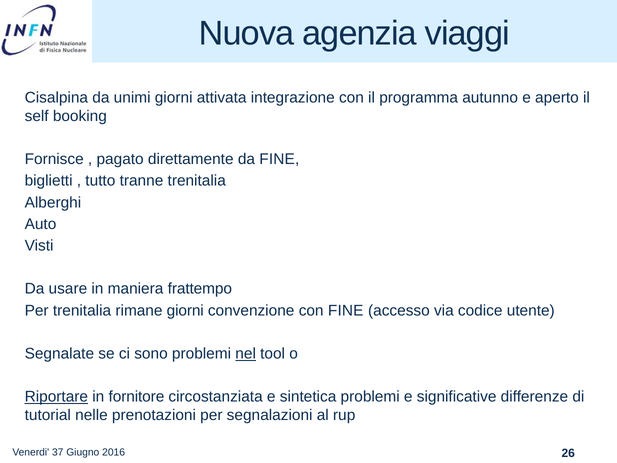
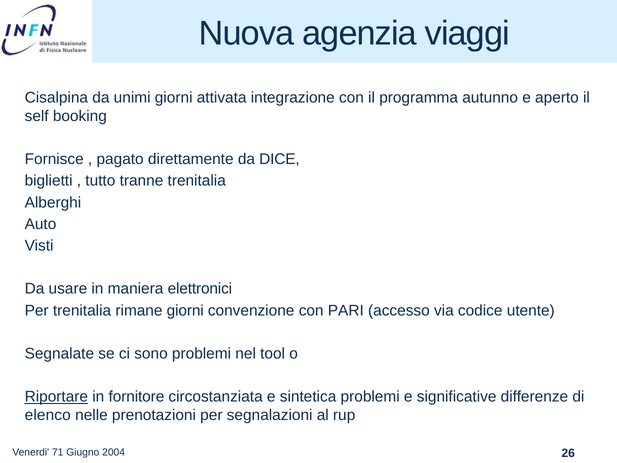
da FINE: FINE -> DICE (279, 159)
frattempo: frattempo -> elettronici (200, 289)
con FINE: FINE -> PARI (346, 310)
nel underline: present -> none (246, 353)
tutorial: tutorial -> elenco (48, 415)
37: 37 -> 71 (58, 452)
2016: 2016 -> 2004 (114, 452)
